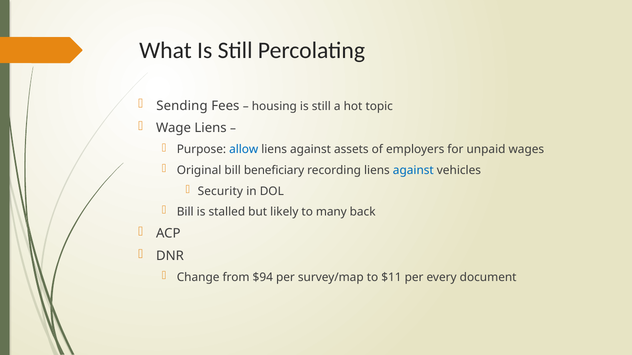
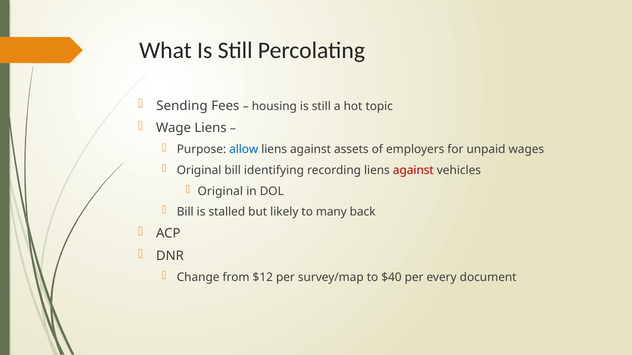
beneficiary: beneficiary -> identifying (274, 171)
against colour: blue -> red (413, 171)
Security: Security -> Original (220, 191)
$94: $94 -> $12 (263, 278)
$11: $11 -> $40 (391, 278)
